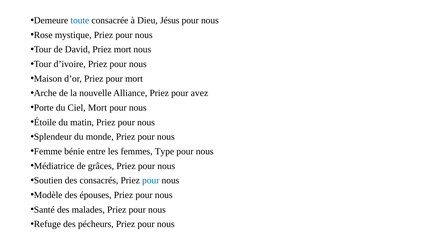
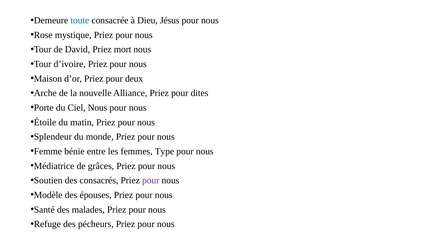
pour mort: mort -> deux (134, 79)
avez: avez -> dites (199, 93)
Ciel Mort: Mort -> Nous (98, 108)
pour colour: blue -> purple (151, 180)
